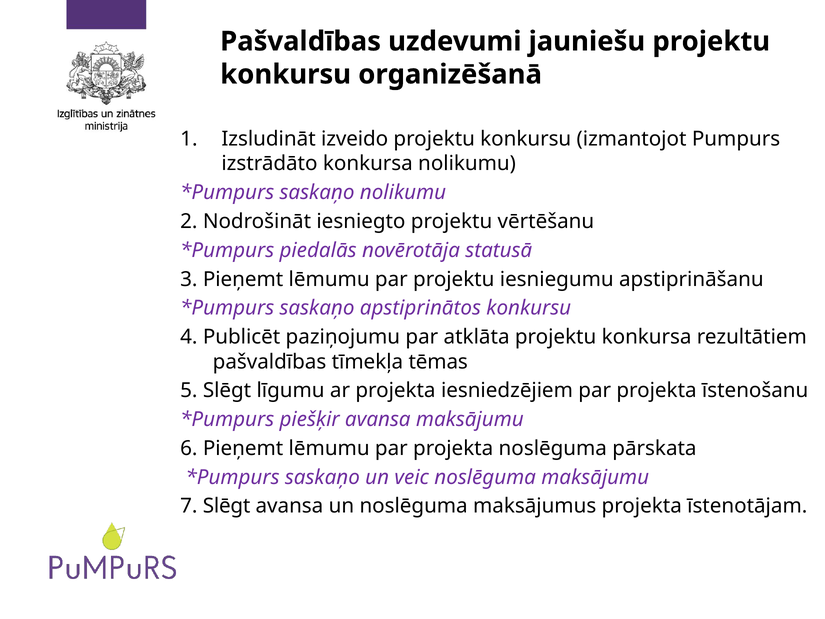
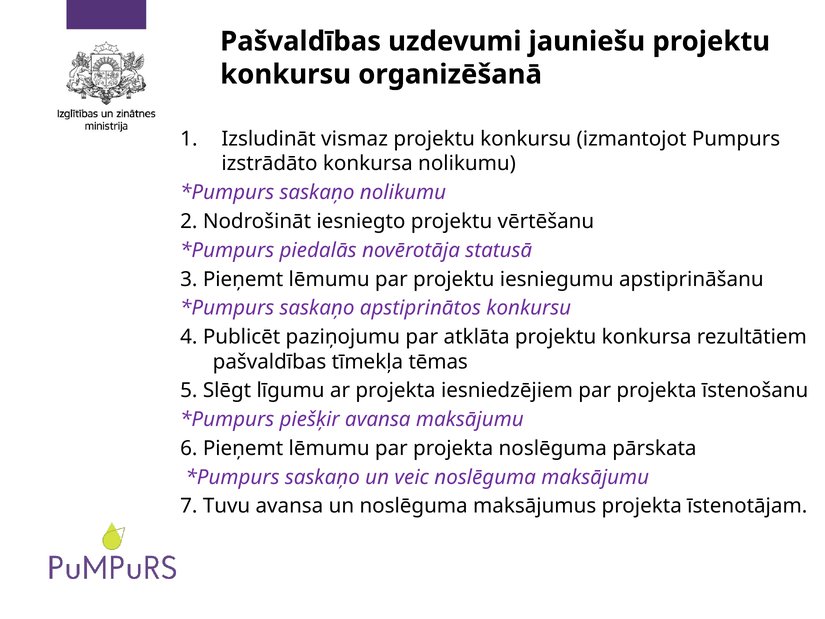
izveido: izveido -> vismaz (355, 139)
7 Slēgt: Slēgt -> Tuvu (227, 506)
